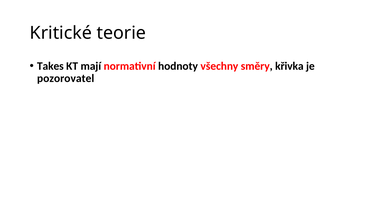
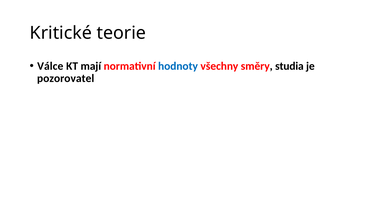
Takes: Takes -> Válce (50, 66)
hodnoty colour: black -> blue (178, 66)
křivka: křivka -> studia (289, 66)
